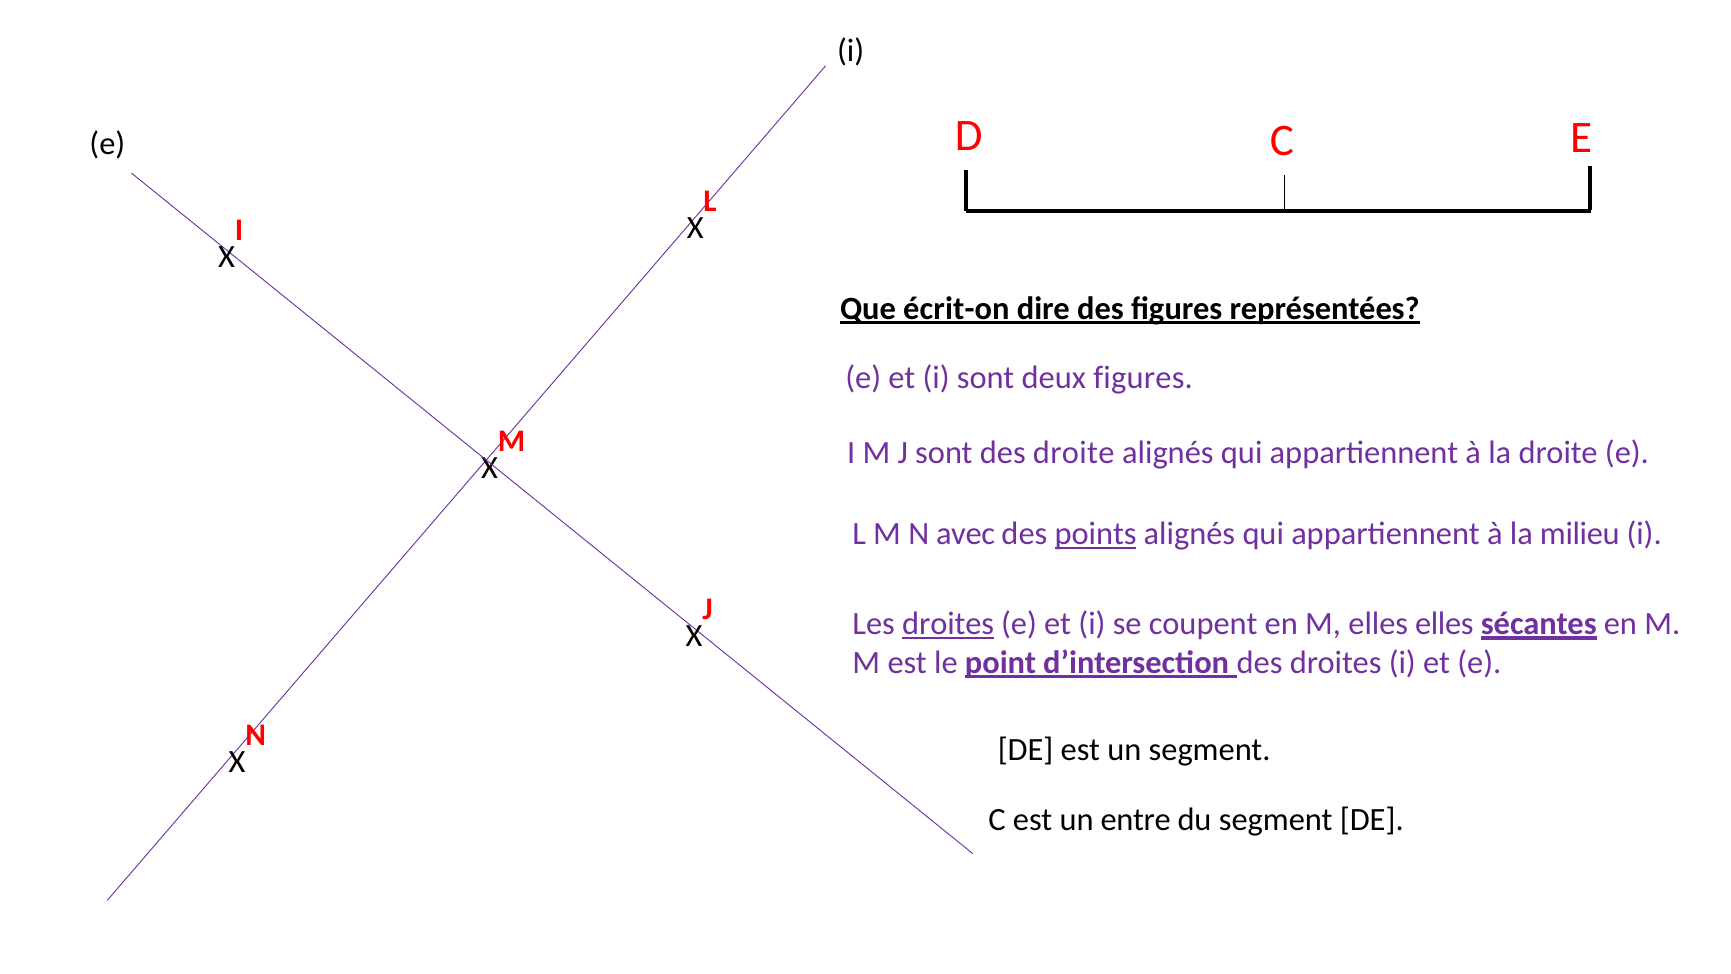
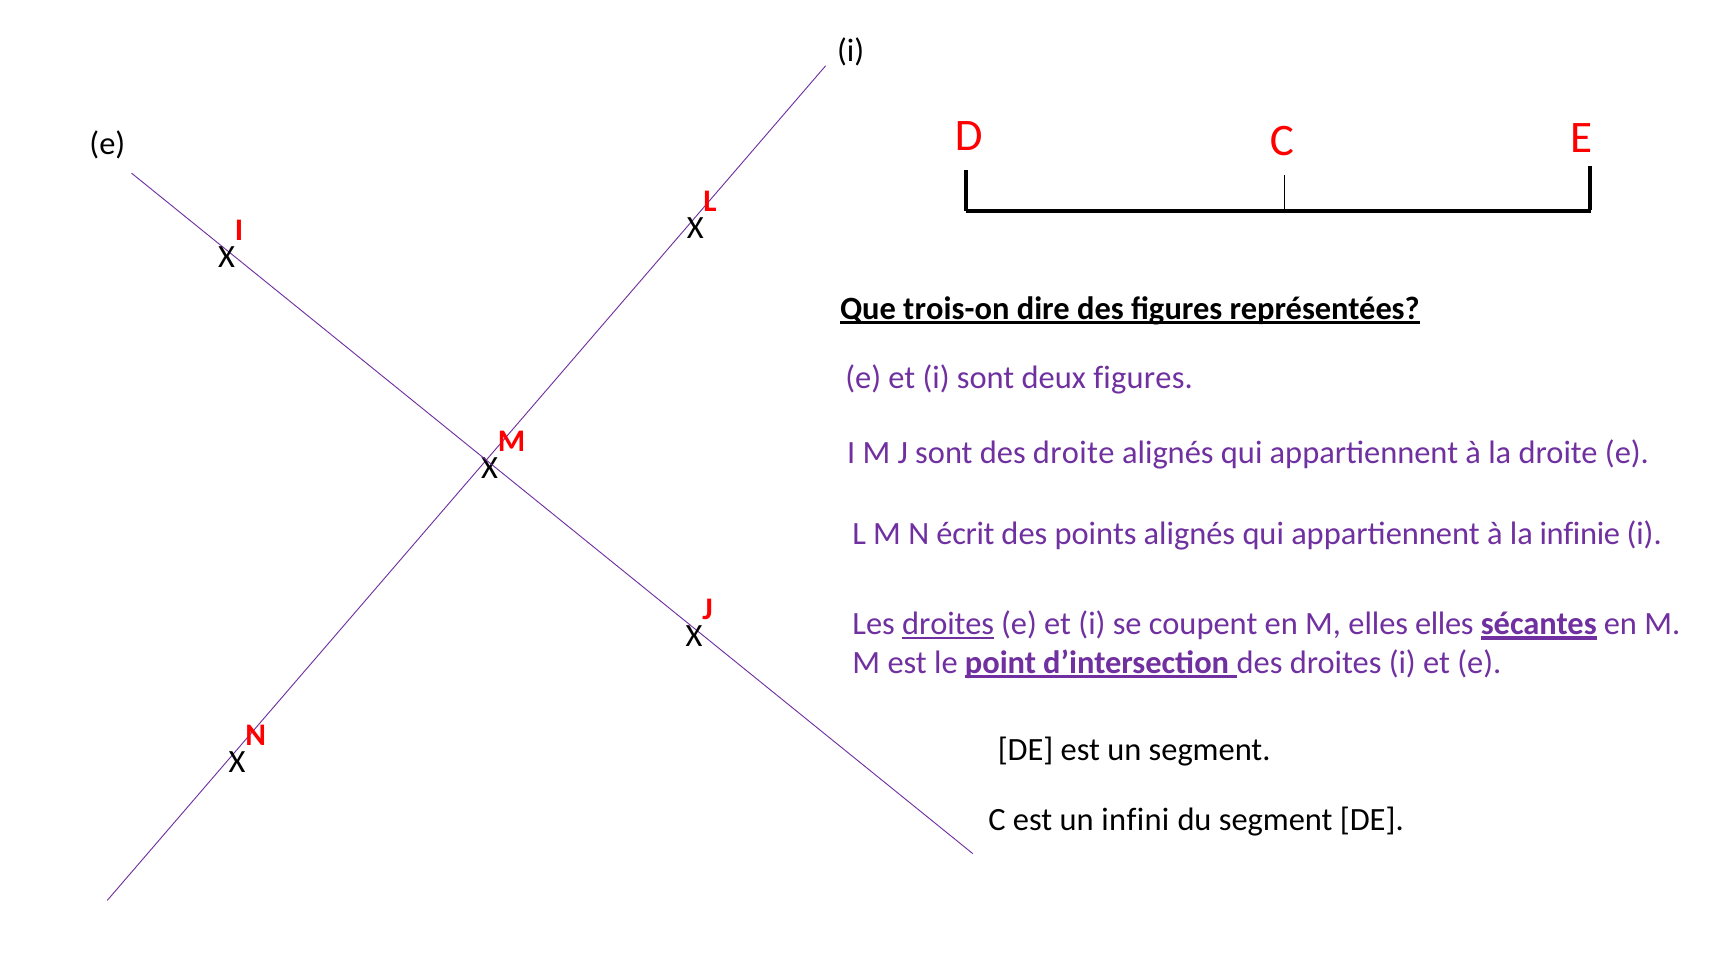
écrit-on: écrit-on -> trois-on (956, 308)
avec: avec -> écrit (966, 534)
points underline: present -> none (1096, 534)
milieu: milieu -> infinie (1580, 534)
entre: entre -> infini (1135, 819)
